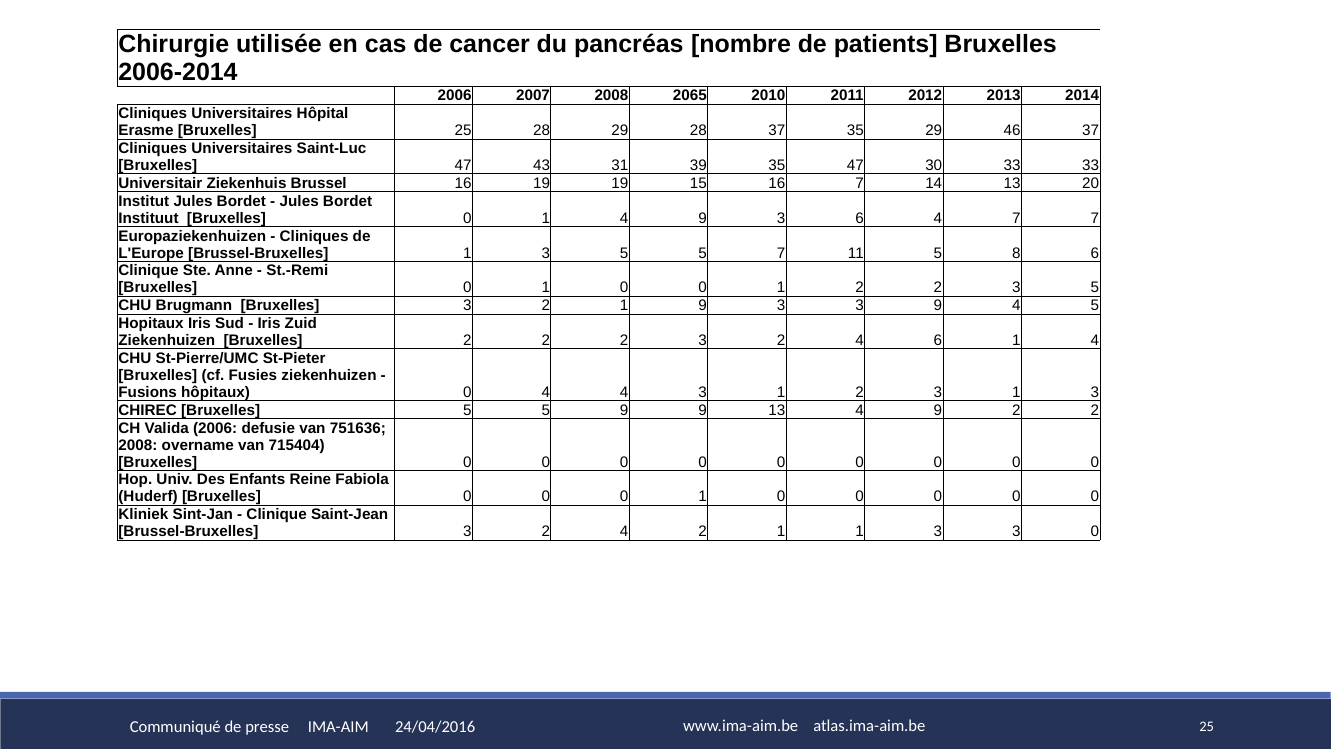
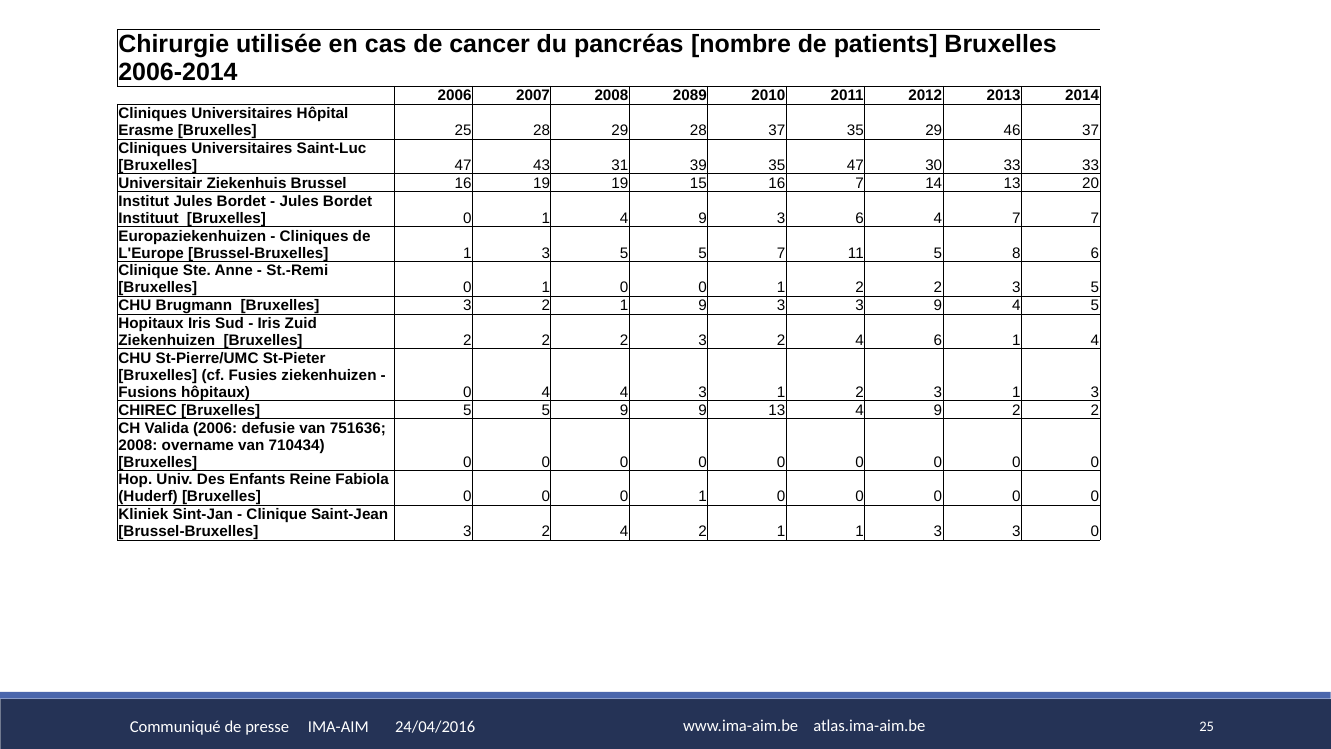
2065: 2065 -> 2089 (690, 96)
715404: 715404 -> 710434 (297, 445)
